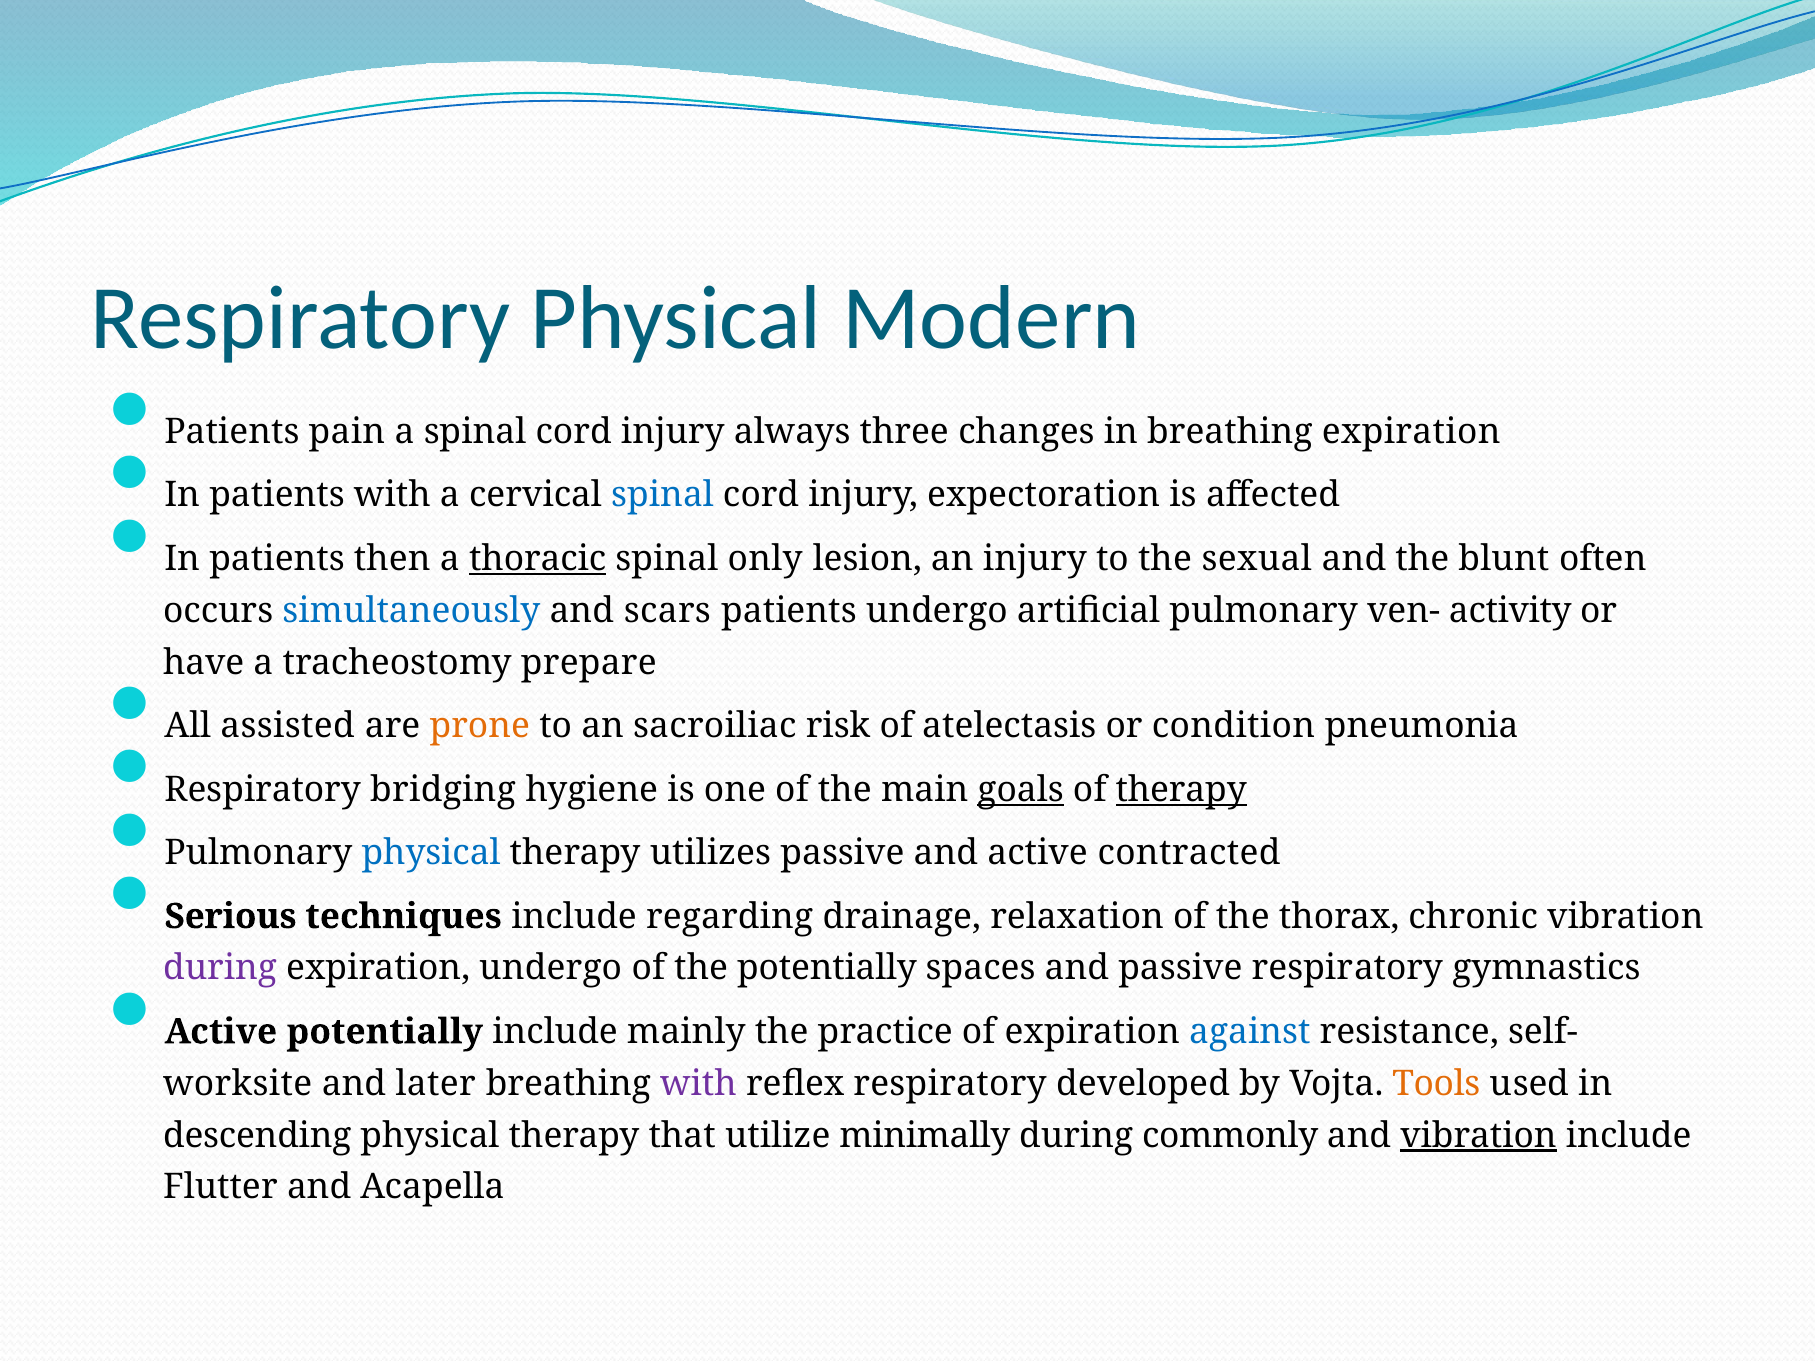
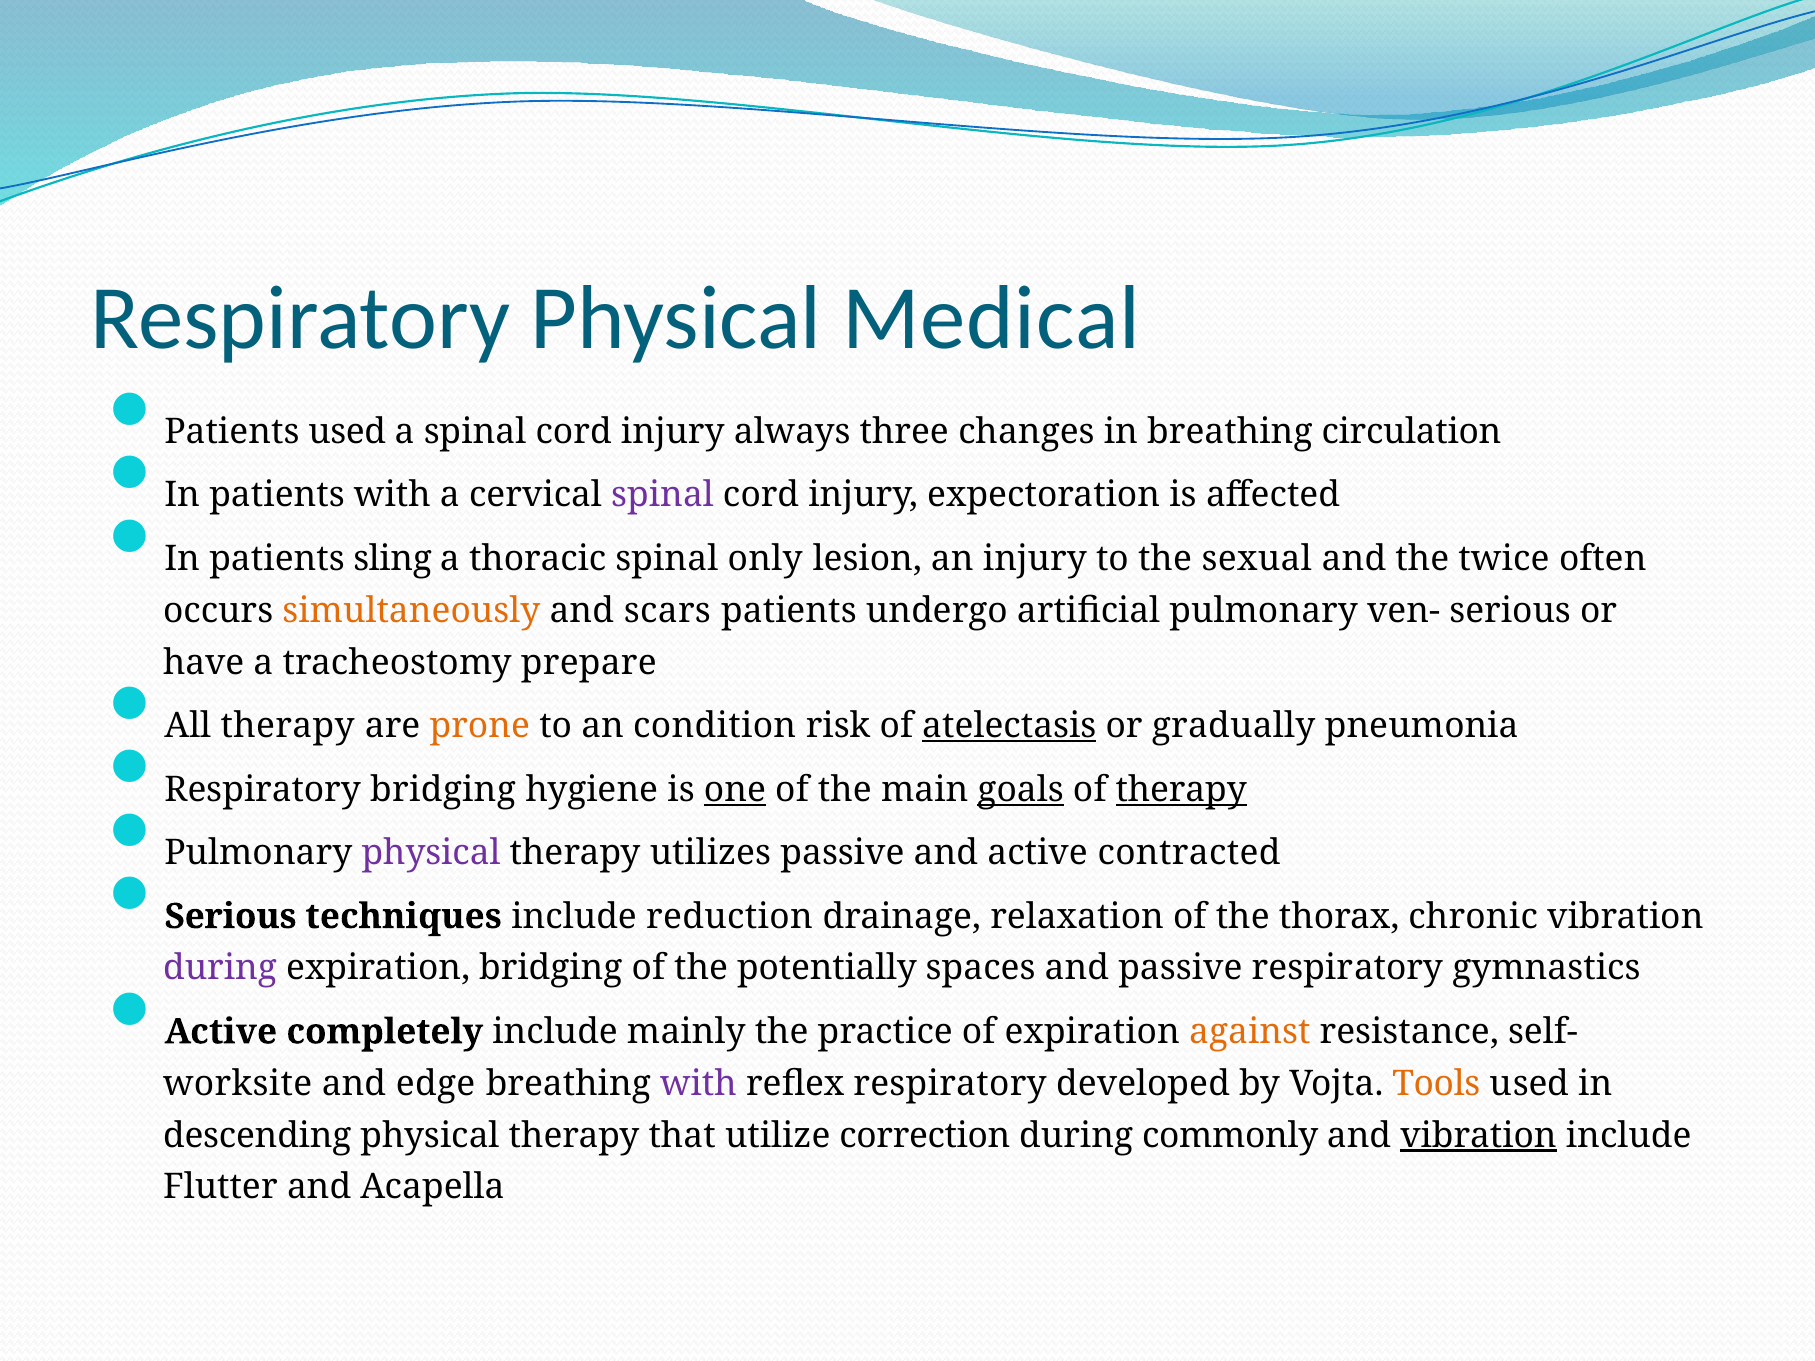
Modern: Modern -> Medical (991, 318)
Patients pain: pain -> used (347, 432)
breathing expiration: expiration -> circulation (1411, 432)
spinal colour: blue -> purple (663, 495)
then: then -> sling (393, 559)
thoracic underline: present -> none (538, 559)
blunt: blunt -> twice (1504, 559)
simultaneously colour: blue -> orange (411, 611)
ven- activity: activity -> serious (1510, 611)
All assisted: assisted -> therapy (288, 726)
sacroiliac: sacroiliac -> condition (715, 726)
atelectasis underline: none -> present (1009, 726)
condition: condition -> gradually (1234, 726)
one underline: none -> present (735, 790)
physical colour: blue -> purple (431, 853)
regarding: regarding -> reduction (729, 917)
expiration undergo: undergo -> bridging (551, 968)
Active potentially: potentially -> completely (385, 1032)
against colour: blue -> orange (1250, 1032)
later: later -> edge (436, 1084)
minimally: minimally -> correction (925, 1136)
